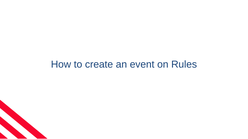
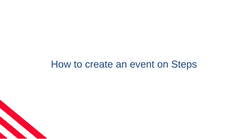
Rules: Rules -> Steps (184, 65)
